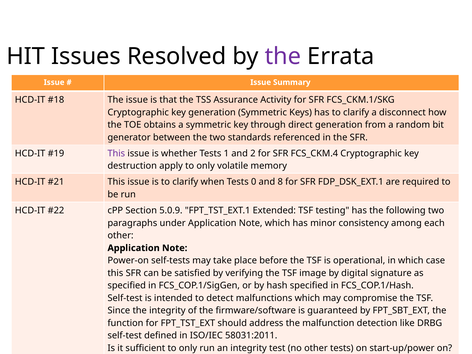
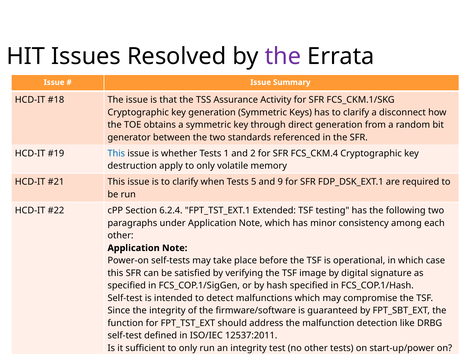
This colour: purple -> blue (116, 153)
0: 0 -> 5 (254, 182)
8: 8 -> 9 (280, 182)
5.0.9: 5.0.9 -> 6.2.4 (171, 211)
58031:2011: 58031:2011 -> 12537:2011 (251, 336)
